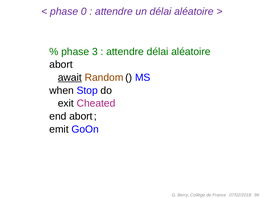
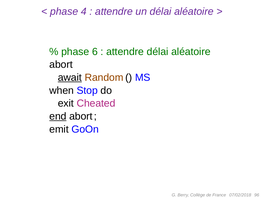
0: 0 -> 4 (84, 12)
3: 3 -> 6 (95, 52)
end underline: none -> present (58, 116)
